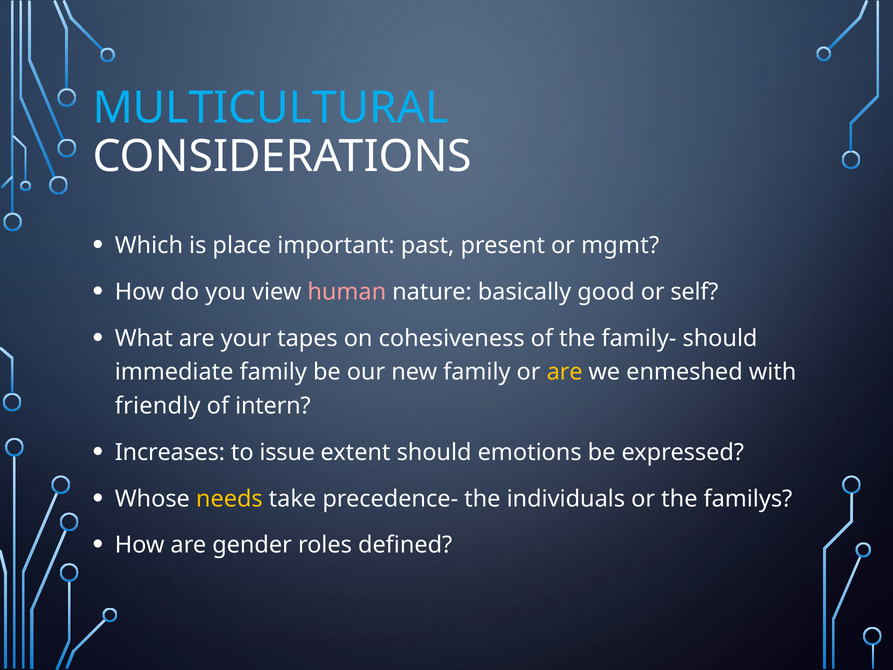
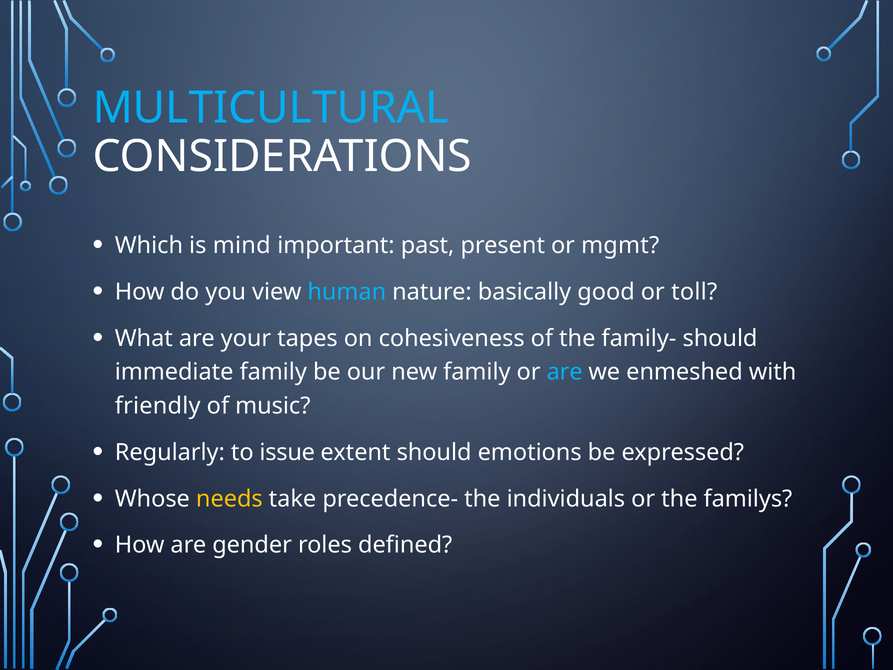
place: place -> mind (242, 246)
human colour: pink -> light blue (347, 292)
self: self -> toll (694, 292)
are colour: yellow -> light blue (565, 372)
intern: intern -> music (273, 406)
Increases: Increases -> Regularly (170, 452)
